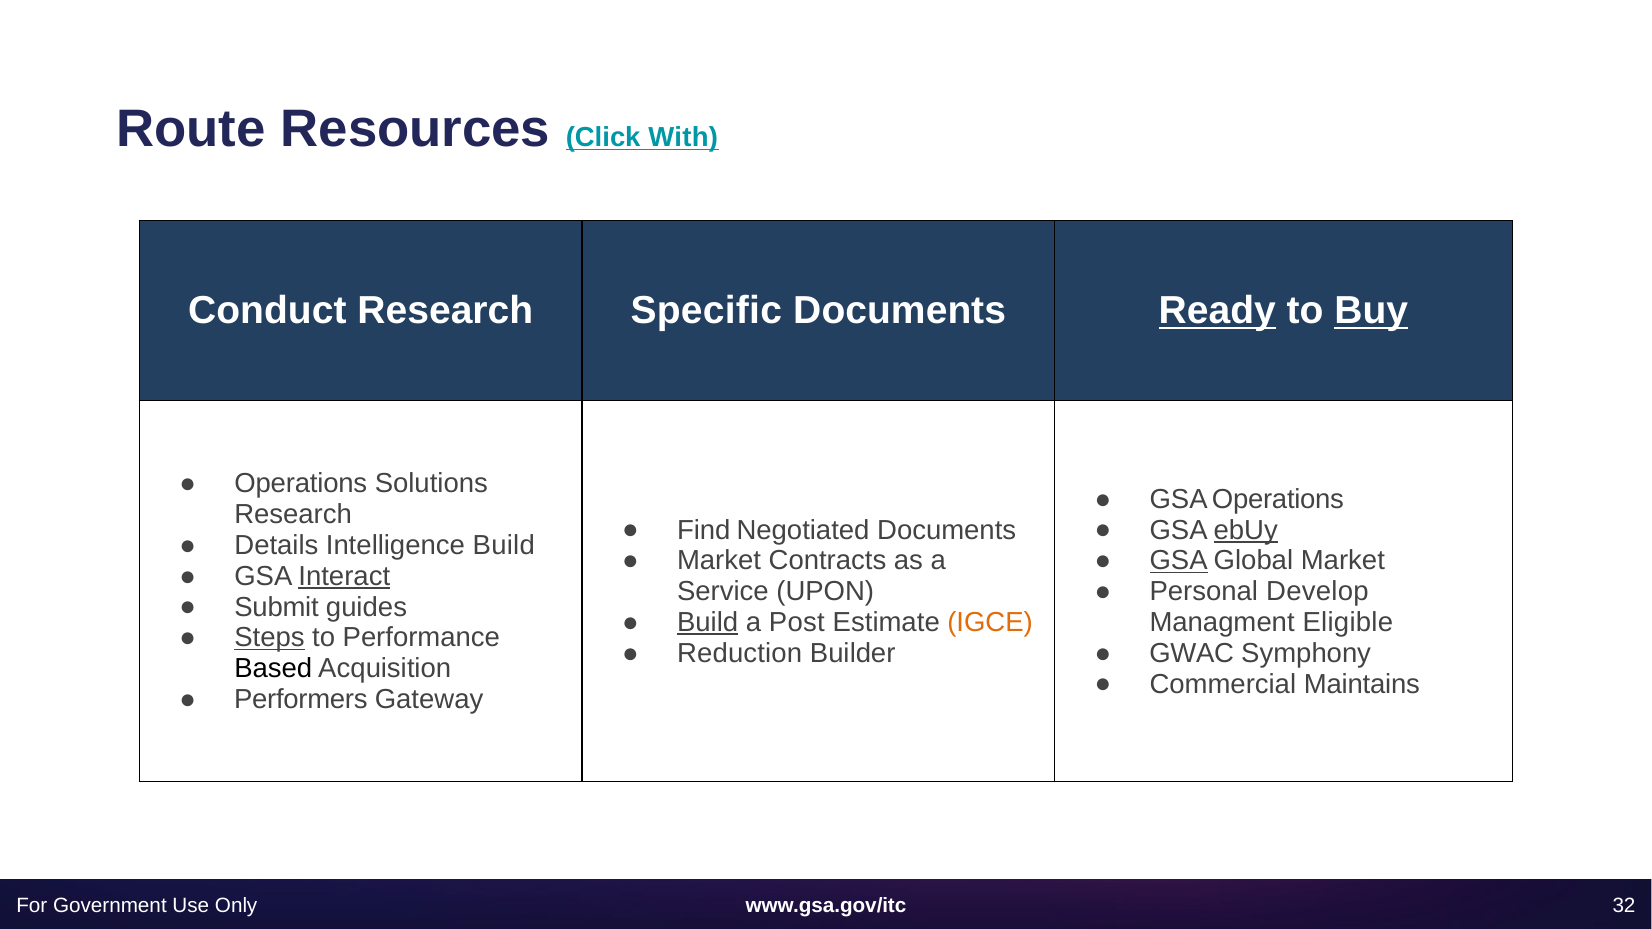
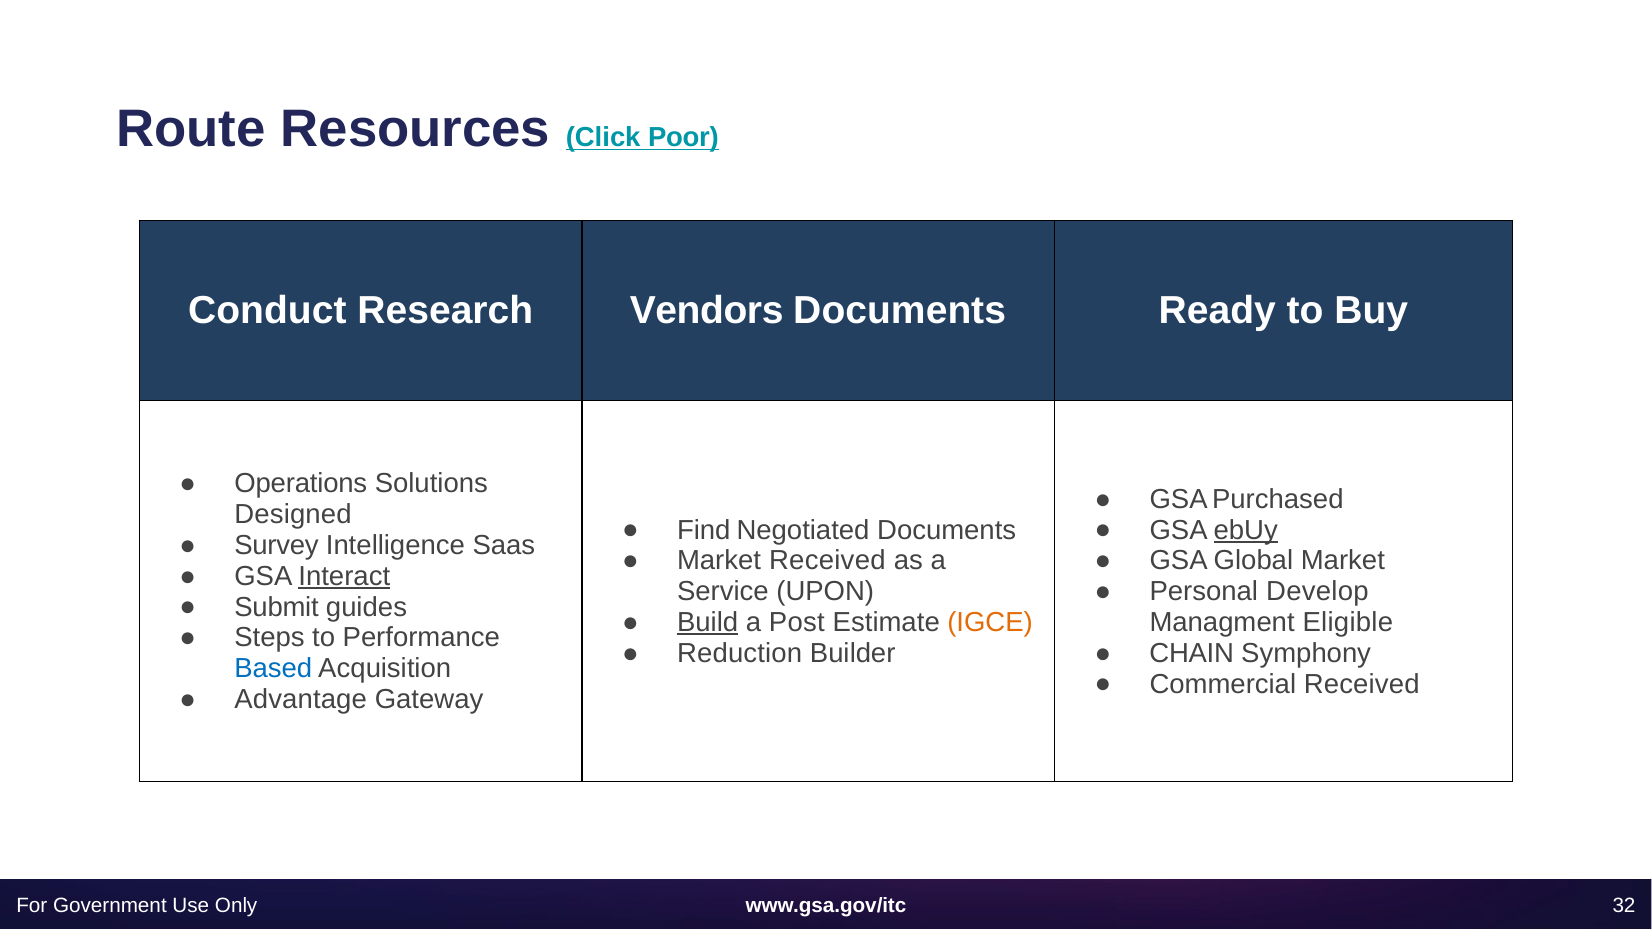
With: With -> Poor (683, 137)
Specific: Specific -> Vendors (707, 311)
Ready underline: present -> none (1217, 311)
Buy underline: present -> none (1371, 311)
GSA Operations: Operations -> Purchased (1278, 499)
Research: Research -> Designed (293, 515)
Details: Details -> Survey (277, 546)
Intelligence Build: Build -> Saas (504, 546)
Market Contracts: Contracts -> Received (827, 561)
GSA underline: present -> none (1179, 561)
Steps underline: present -> none (269, 638)
GWAC: GWAC -> CHAIN (1192, 653)
Based colour: black -> blue (273, 669)
Commercial Maintains: Maintains -> Received (1362, 684)
Performers: Performers -> Advantage (301, 700)
